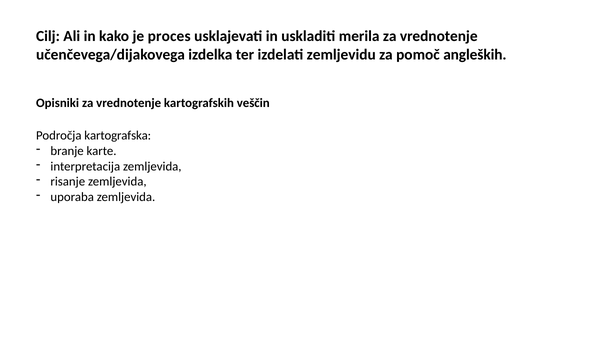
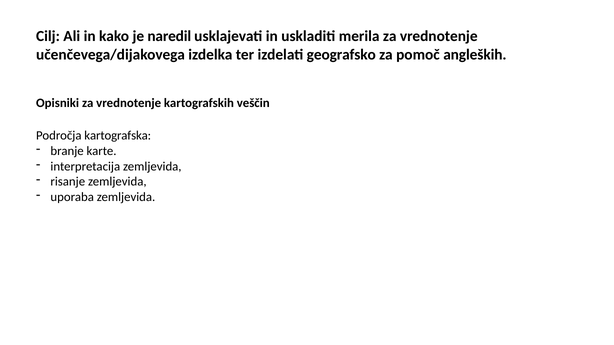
proces: proces -> naredil (169, 36)
zemljevidu: zemljevidu -> geografsko (341, 55)
